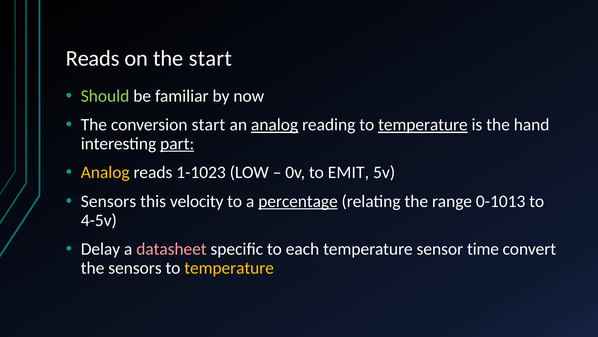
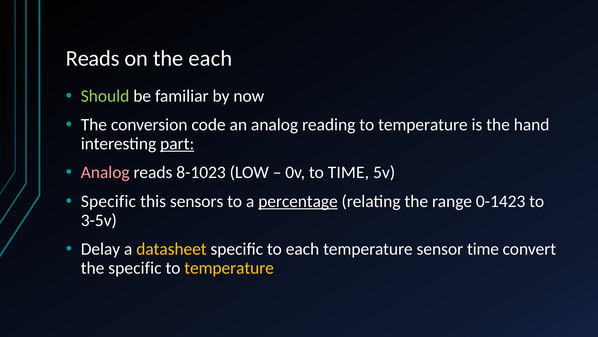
the start: start -> each (210, 58)
conversion start: start -> code (209, 125)
analog underline: present -> none (275, 125)
temperature underline: present -> none (423, 125)
Analog colour: yellow -> pink (105, 172)
1-1023: 1-1023 -> 8-1023 (201, 172)
to EMIT: EMIT -> TIME (348, 172)
Sensors: Sensors -> Specific (108, 201)
velocity: velocity -> sensors (197, 201)
0-1013: 0-1013 -> 0-1423 (501, 201)
4-5v: 4-5v -> 3-5v (99, 220)
datasheet colour: pink -> yellow (171, 249)
the sensors: sensors -> specific (135, 268)
